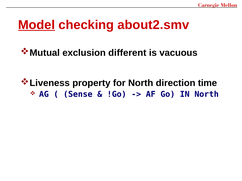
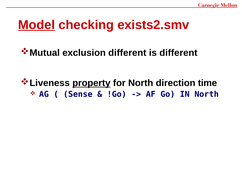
about2.smv: about2.smv -> exists2.smv (153, 25)
is vacuous: vacuous -> different (178, 53)
property underline: none -> present (91, 83)
